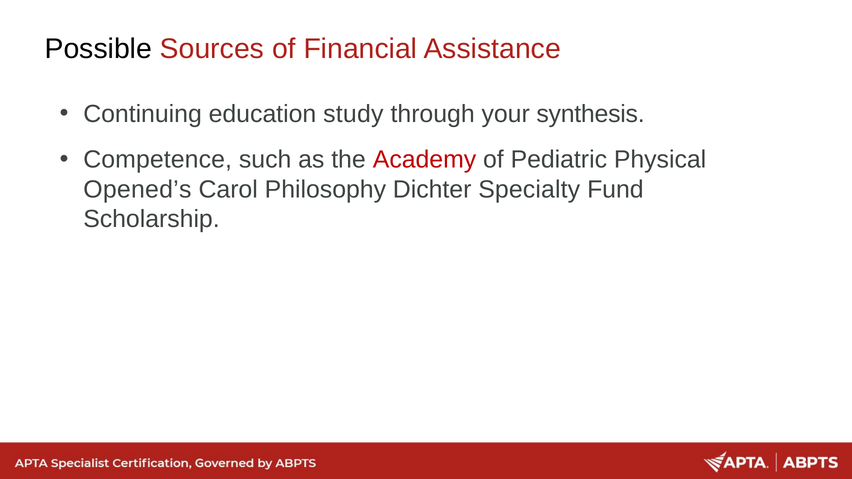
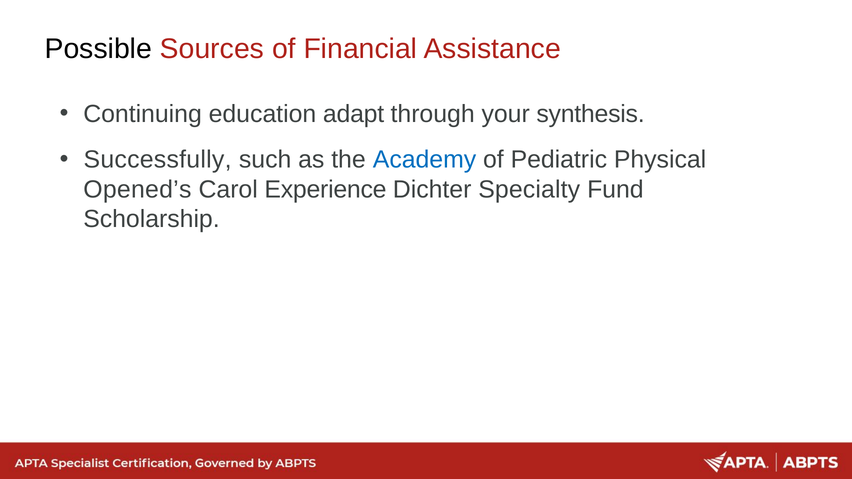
study: study -> adapt (354, 114)
Competence: Competence -> Successfully (158, 160)
Academy colour: red -> blue (425, 160)
Philosophy: Philosophy -> Experience (326, 190)
